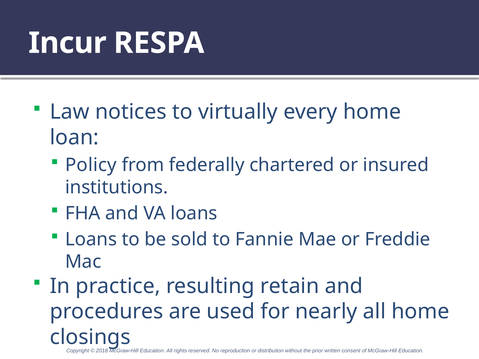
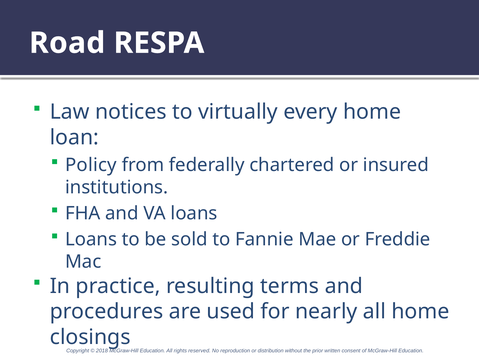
Incur: Incur -> Road (67, 43)
retain: retain -> terms (290, 286)
